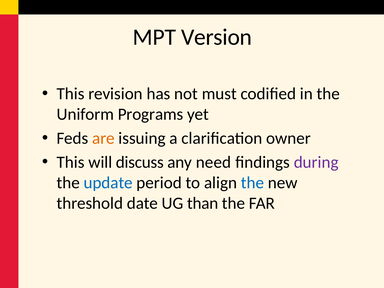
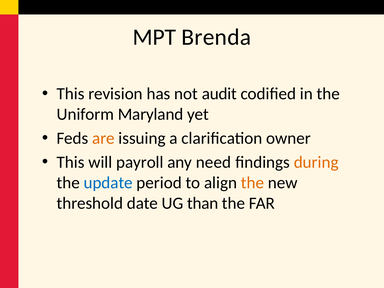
Version: Version -> Brenda (216, 37)
must: must -> audit (219, 94)
Programs: Programs -> Maryland (151, 114)
discuss: discuss -> payroll (140, 162)
during colour: purple -> orange (316, 162)
the colour: blue -> orange (253, 183)
